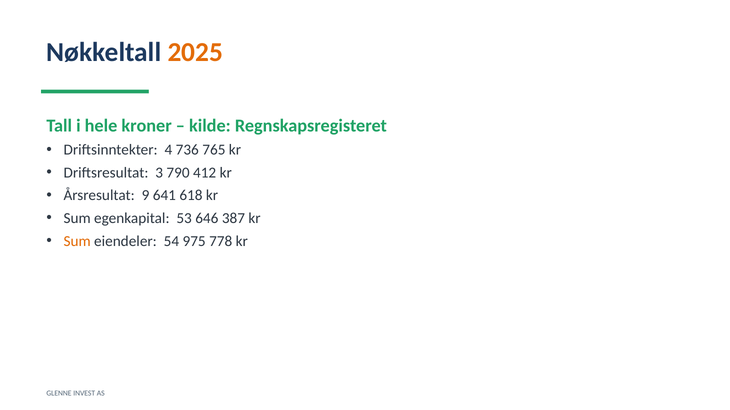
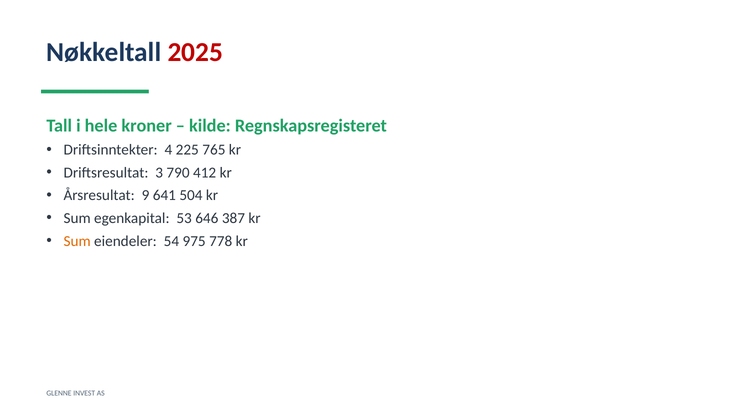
2025 colour: orange -> red (195, 52)
736: 736 -> 225 (187, 150)
618: 618 -> 504 (191, 196)
